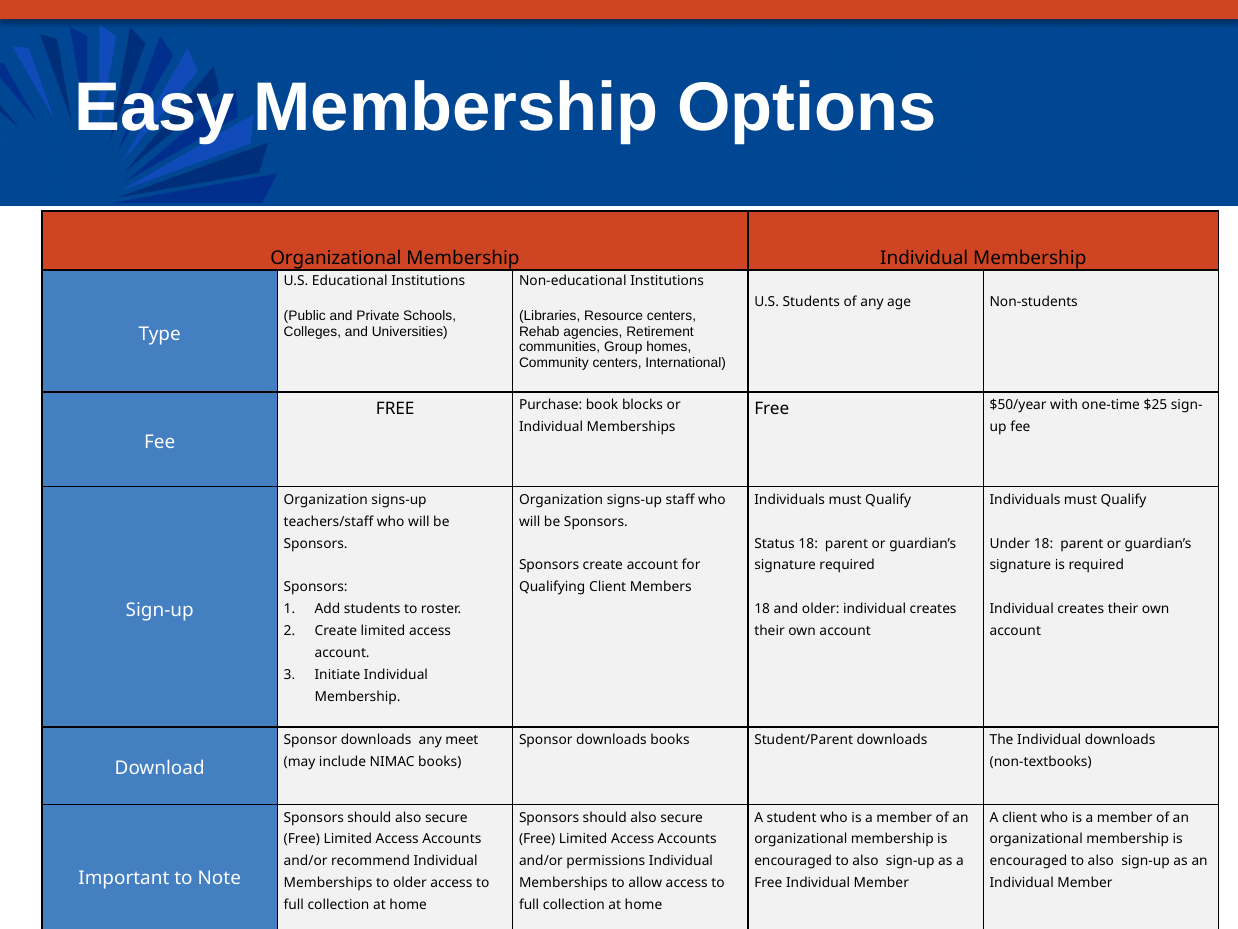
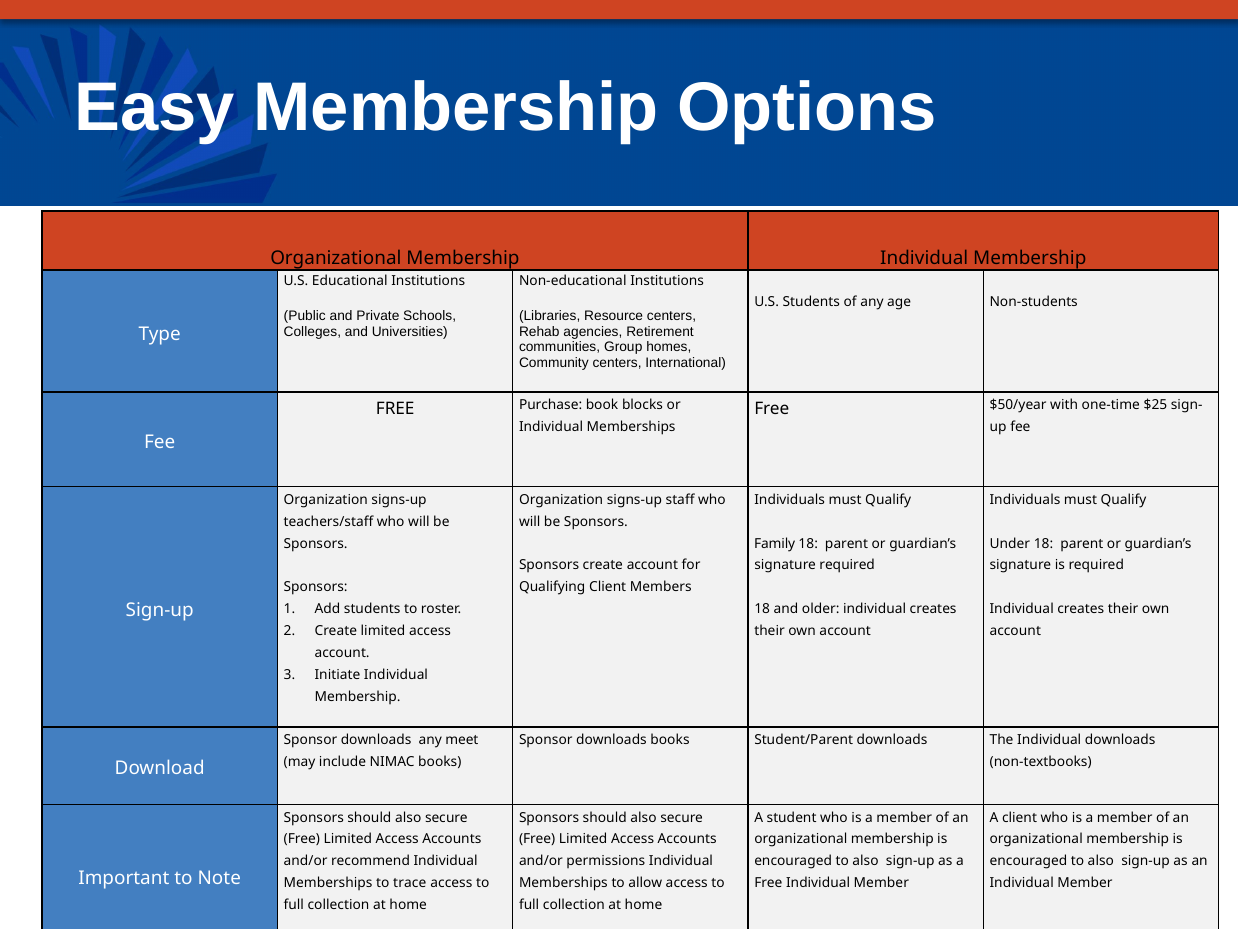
Status: Status -> Family (775, 543)
to older: older -> trace (410, 883)
